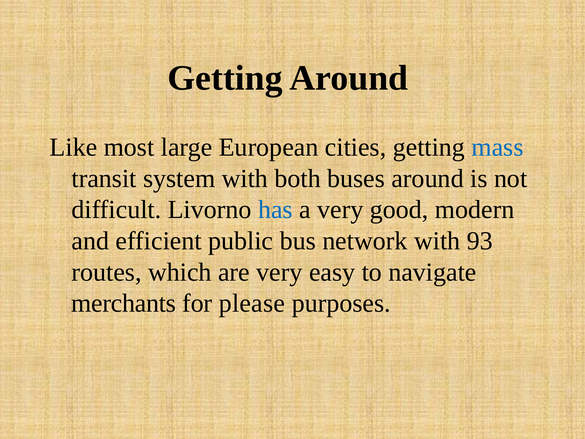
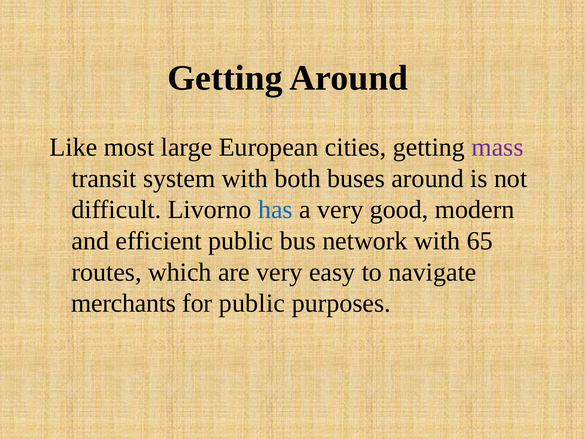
mass colour: blue -> purple (497, 147)
93: 93 -> 65 (480, 241)
for please: please -> public (252, 303)
